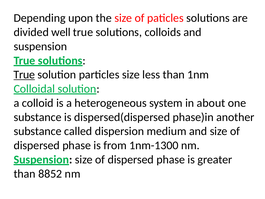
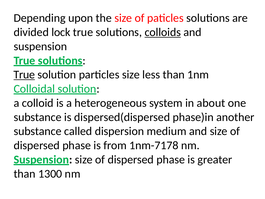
well: well -> lock (61, 32)
colloids underline: none -> present (163, 32)
1nm-1300: 1nm-1300 -> 1nm-7178 (154, 145)
8852: 8852 -> 1300 (50, 174)
